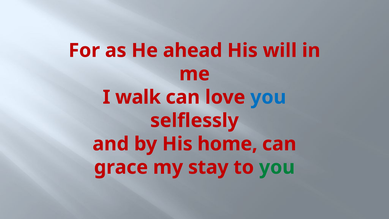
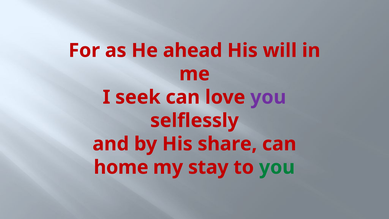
walk: walk -> seek (138, 97)
you colour: blue -> purple (268, 97)
home: home -> share (227, 144)
grace: grace -> home (121, 167)
